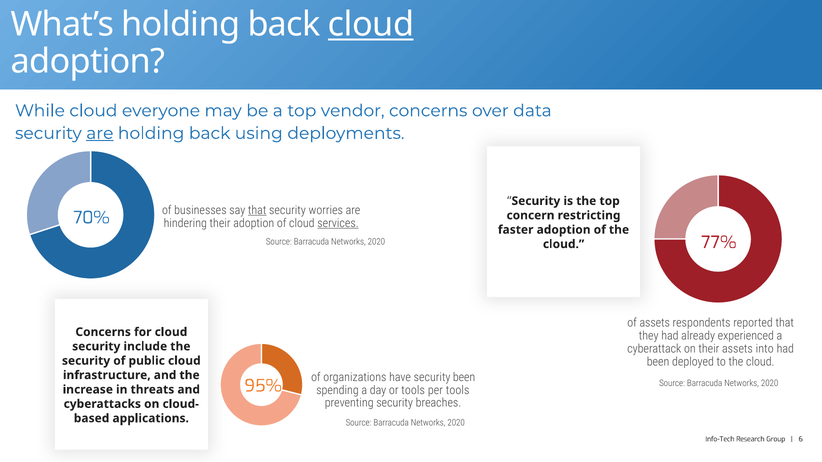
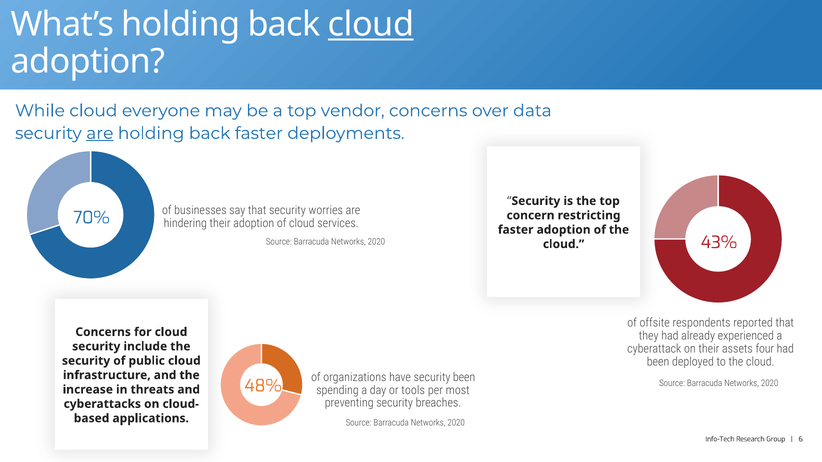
back using: using -> faster (259, 133)
that underline: present -> none (257, 210)
services underline: present -> none (338, 223)
77%: 77% -> 43% (719, 243)
of assets: assets -> offsite (655, 323)
into: into -> four (765, 349)
95%: 95% -> 48% (263, 386)
per tools: tools -> most (458, 390)
